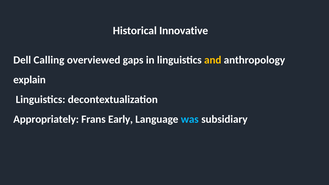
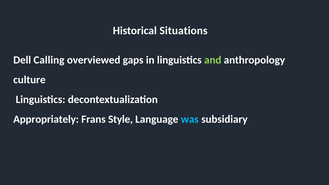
Innovative: Innovative -> Situations (184, 31)
and colour: yellow -> light green (213, 60)
explain: explain -> culture (29, 80)
Early: Early -> Style (121, 119)
